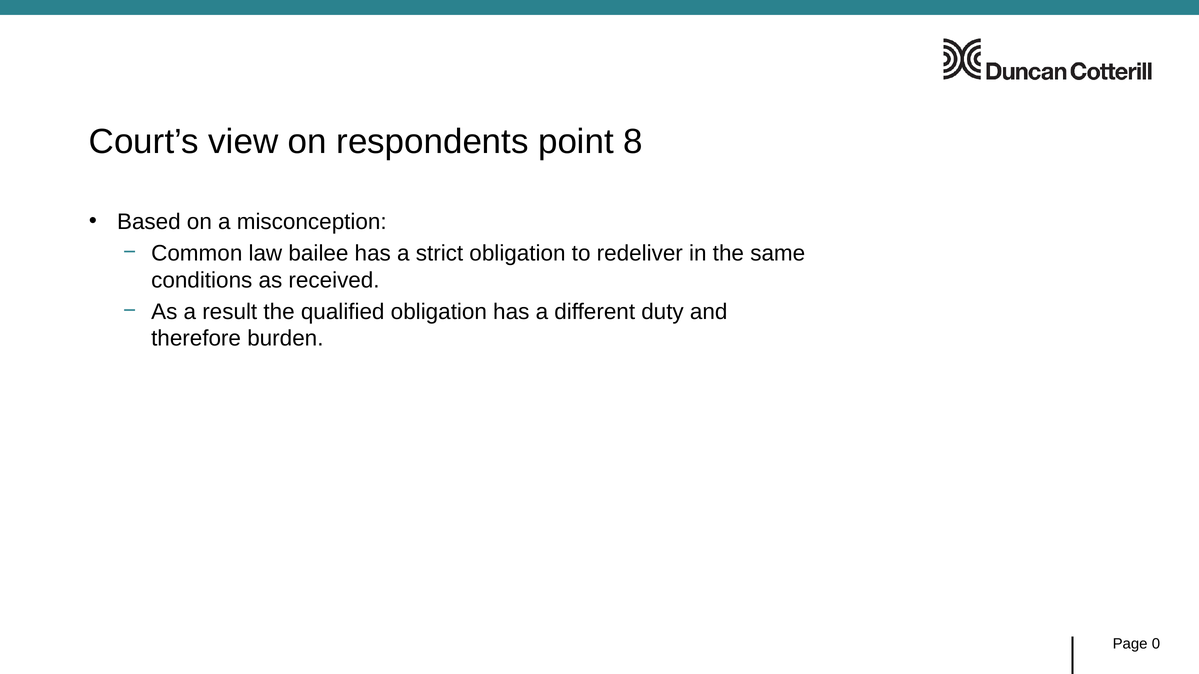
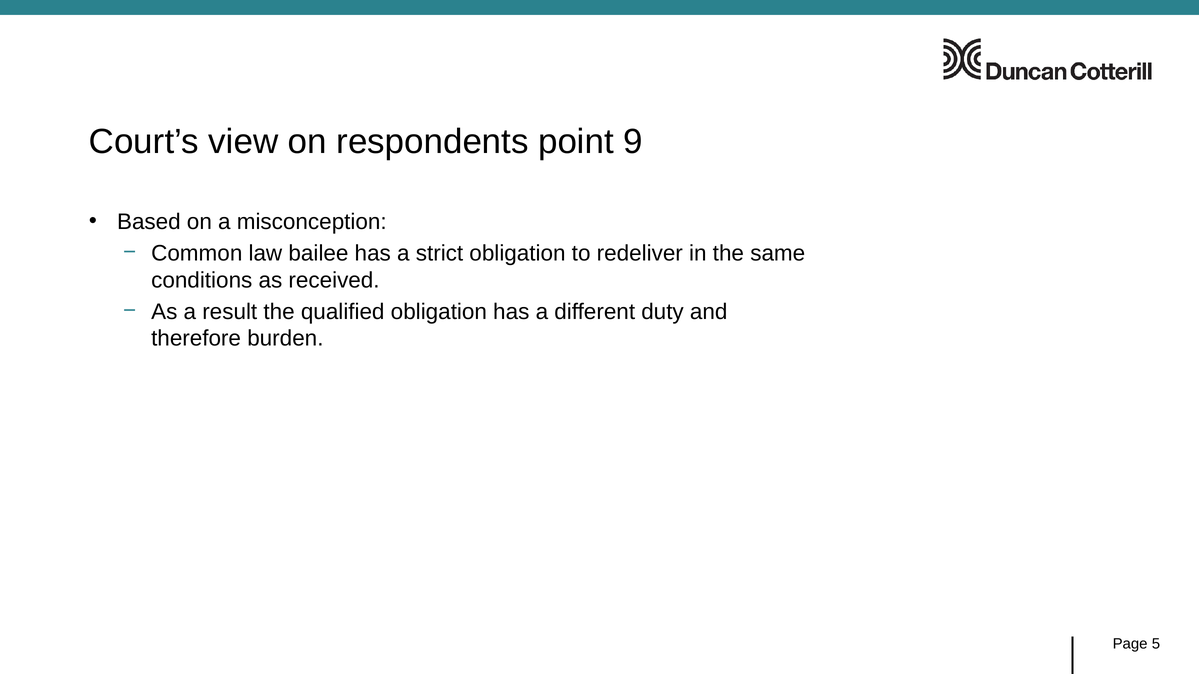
8: 8 -> 9 (633, 142)
0: 0 -> 5 (1156, 644)
